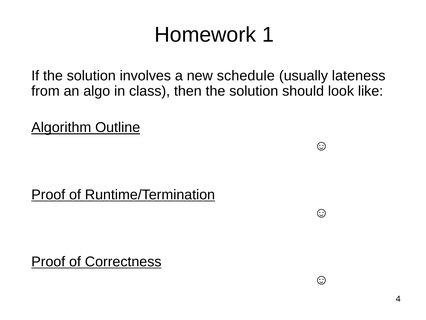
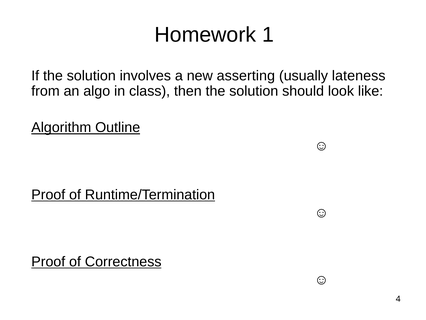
schedule: schedule -> asserting (246, 76)
